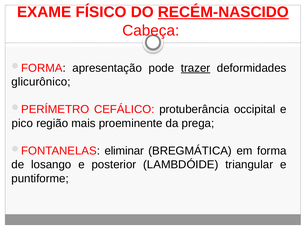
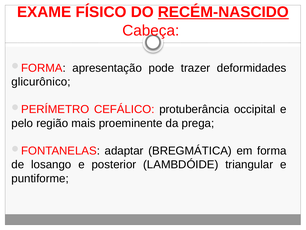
trazer underline: present -> none (196, 68)
pico: pico -> pelo (22, 123)
eliminar: eliminar -> adaptar (124, 151)
